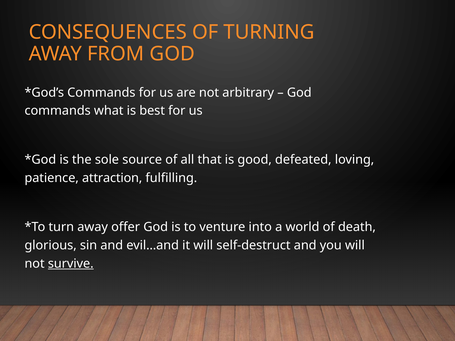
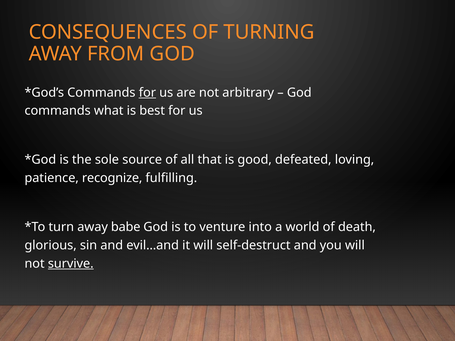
for underline: none -> present (147, 93)
attraction: attraction -> recognize (112, 178)
offer: offer -> babe (126, 227)
